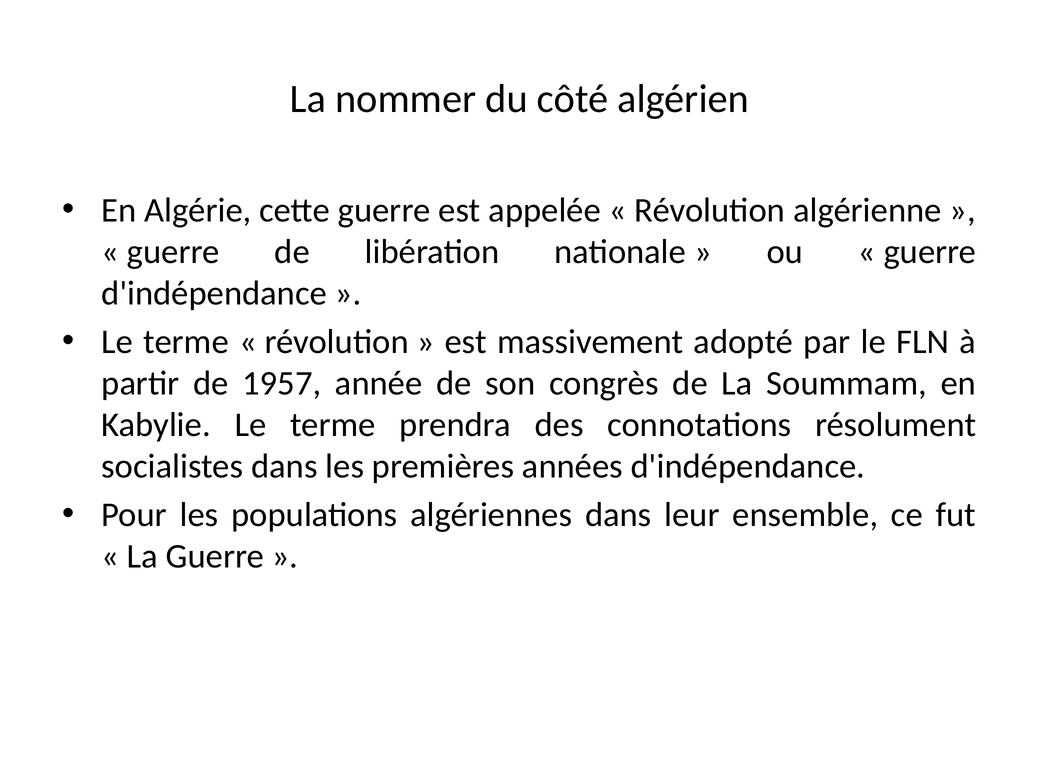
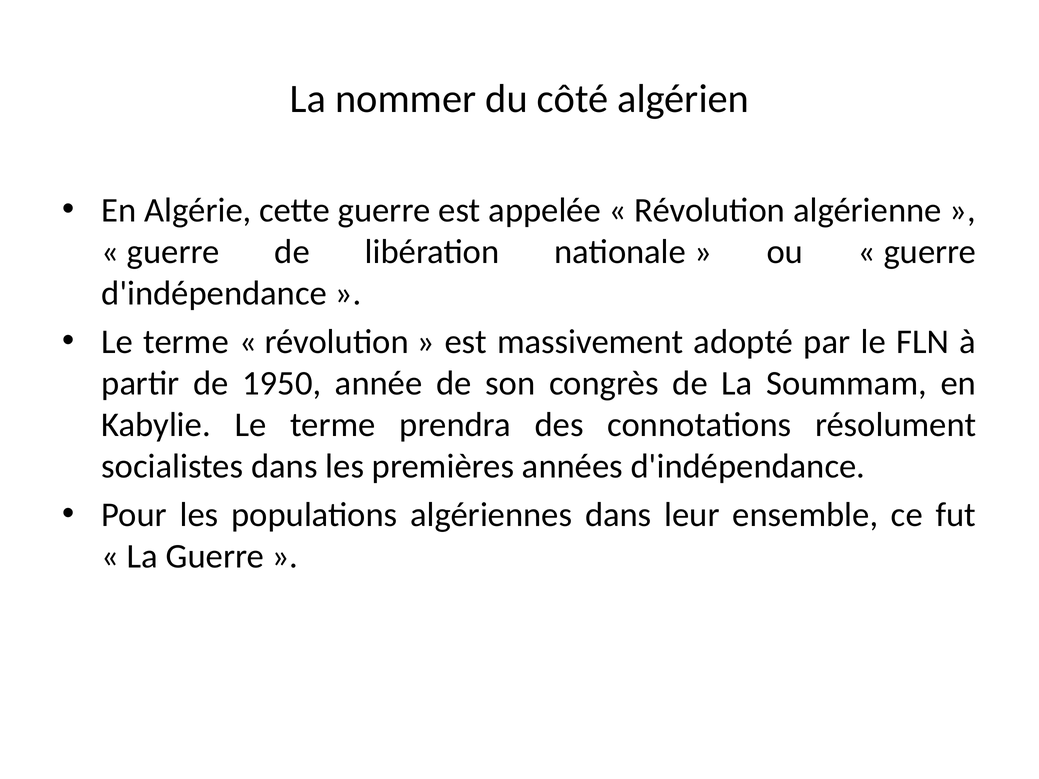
1957: 1957 -> 1950 (282, 383)
